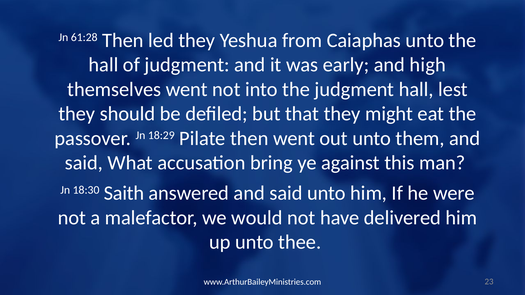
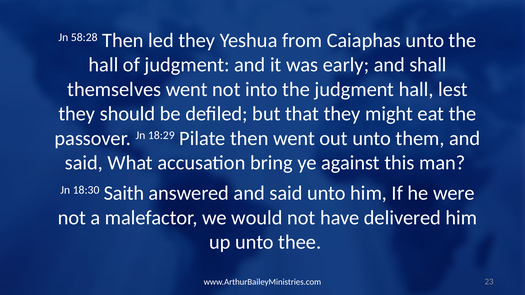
61:28: 61:28 -> 58:28 (84, 37)
high: high -> shall (428, 65)
